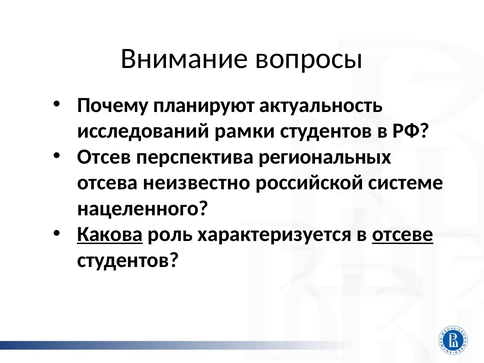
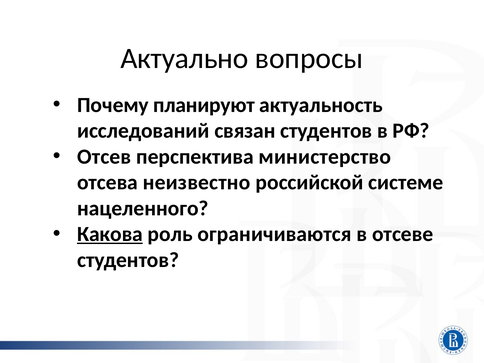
Внимание: Внимание -> Актуально (184, 58)
рамки: рамки -> связан (245, 131)
региональных: региональных -> министерство (325, 157)
характеризуется: характеризуется -> ограничиваются (275, 234)
отсеве underline: present -> none (403, 234)
